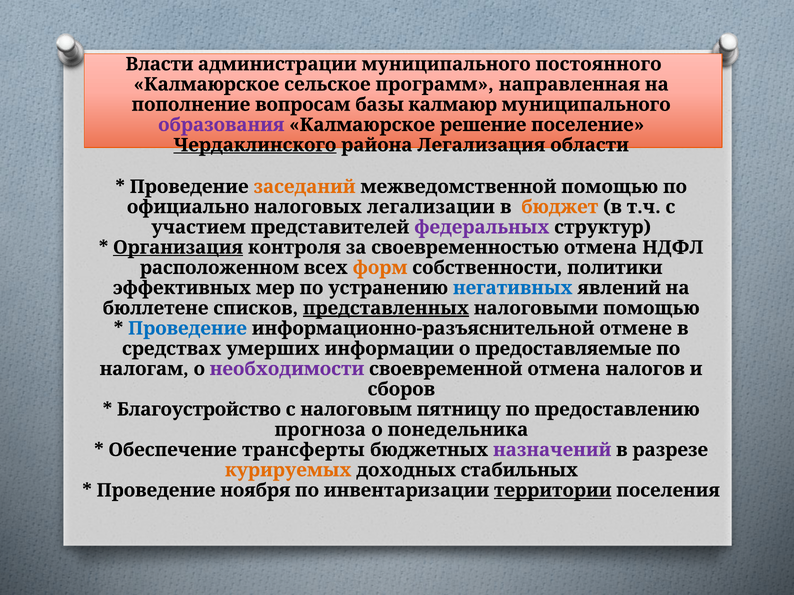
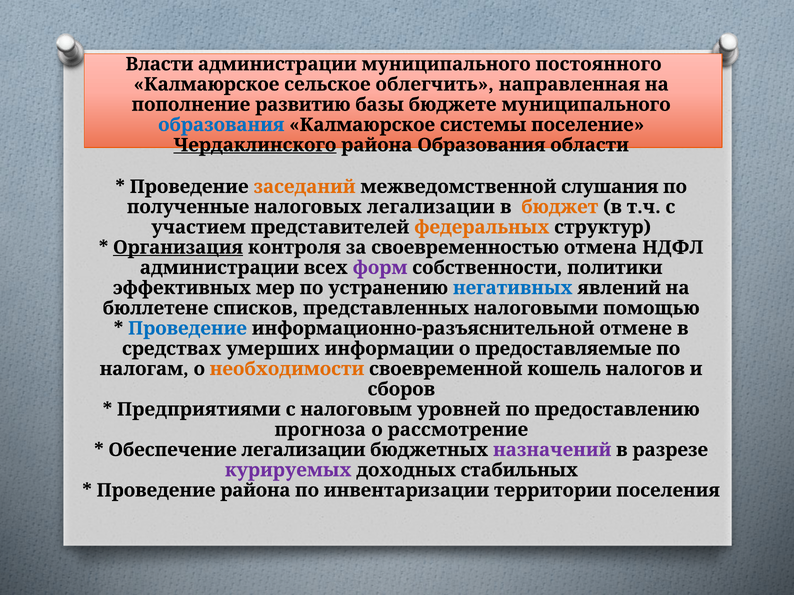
программ: программ -> облегчить (435, 84)
вопросам: вопросам -> развитию (303, 105)
калмаюр: калмаюр -> бюджете (453, 105)
образования colour: purple -> blue (221, 125)
решение: решение -> системы (483, 125)
района Легализация: Легализация -> Образования (481, 145)
межведомственной помощью: помощью -> слушания (610, 187)
официально: официально -> полученные (188, 207)
федеральных colour: purple -> orange (482, 227)
расположенном: расположенном -> администрации (219, 268)
форм colour: orange -> purple (380, 268)
представленных underline: present -> none (386, 308)
необходимости colour: purple -> orange (287, 369)
своевременной отмена: отмена -> кошель (564, 369)
Благоустройство: Благоустройство -> Предприятиями (199, 410)
пятницу: пятницу -> уровней (459, 410)
понедельника: понедельника -> рассмотрение (458, 430)
Обеспечение трансферты: трансферты -> легализации (303, 450)
курируемых colour: orange -> purple (288, 470)
Проведение ноября: ноября -> района (255, 491)
территории underline: present -> none (553, 491)
